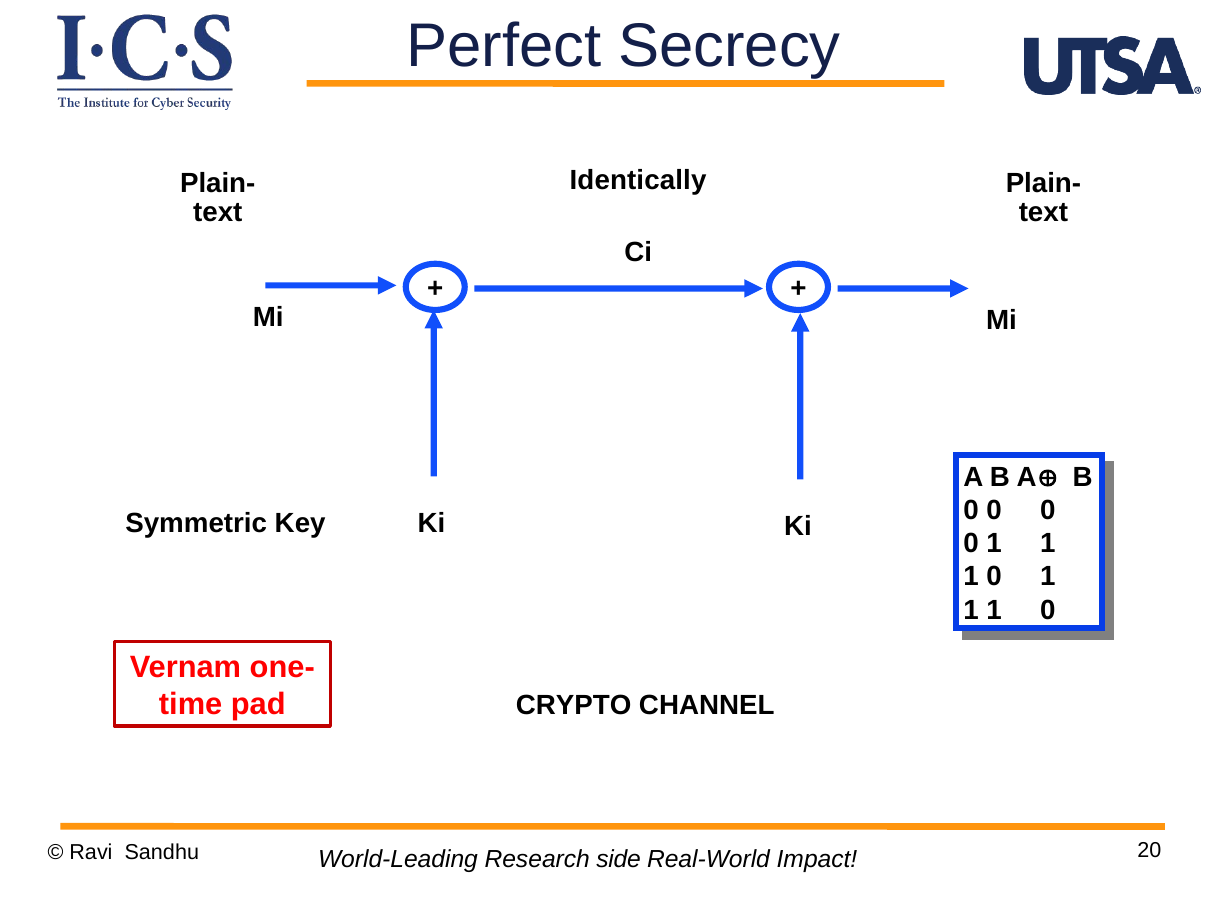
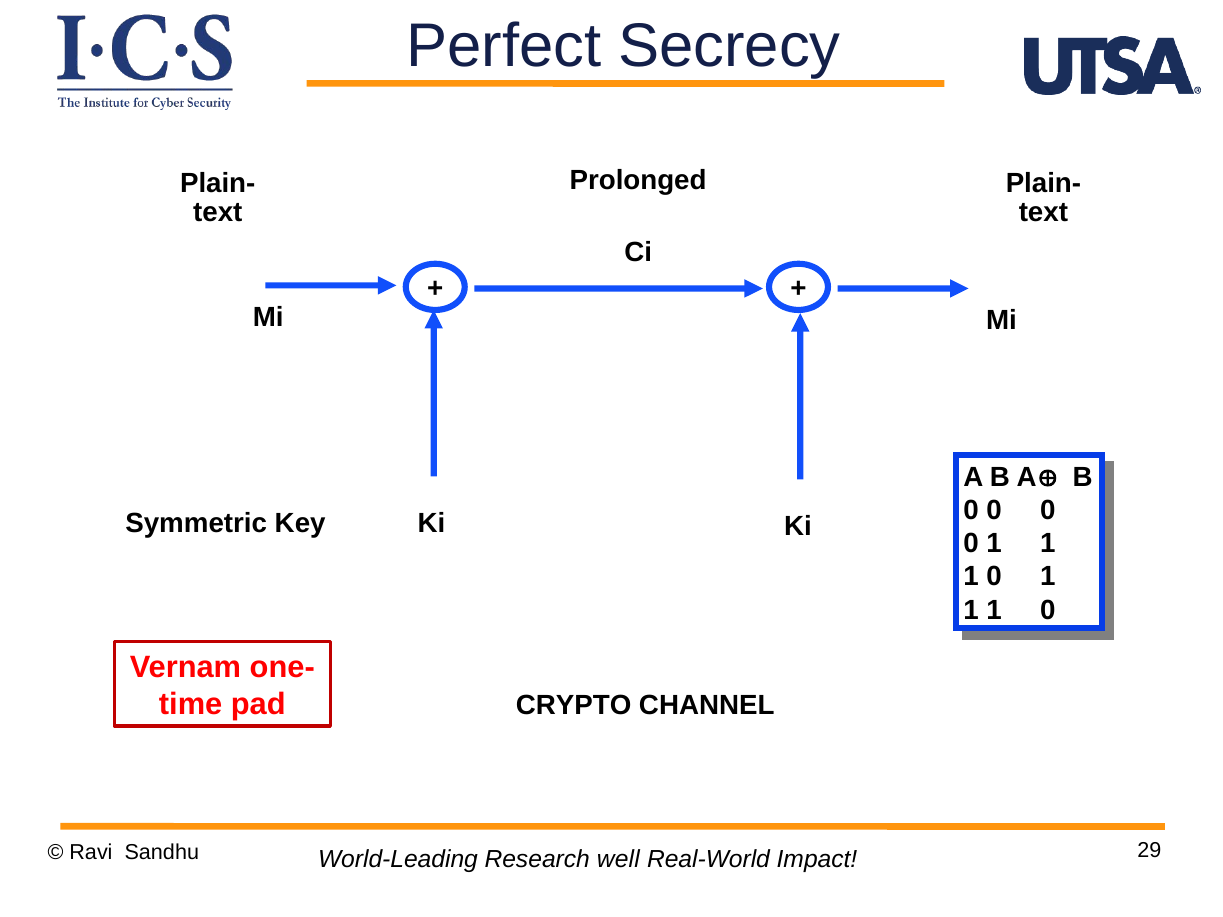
Identically: Identically -> Prolonged (638, 180)
20: 20 -> 29 (1149, 850)
side: side -> well (618, 860)
